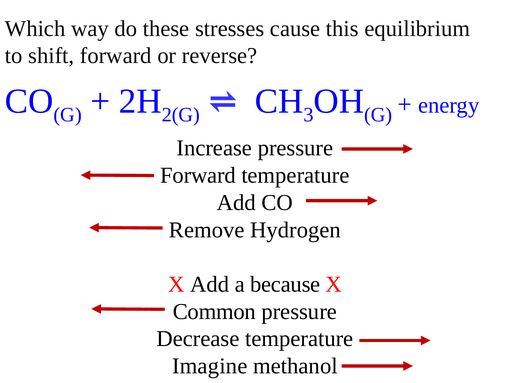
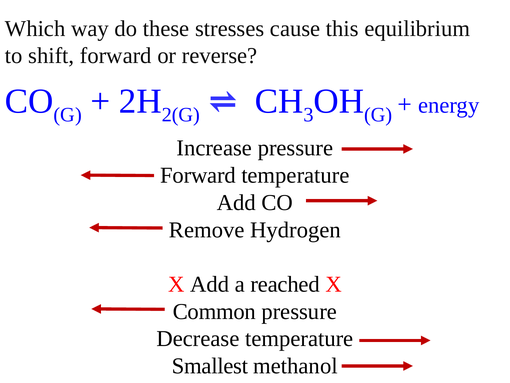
because: because -> reached (285, 284)
Imagine: Imagine -> Smallest (210, 366)
